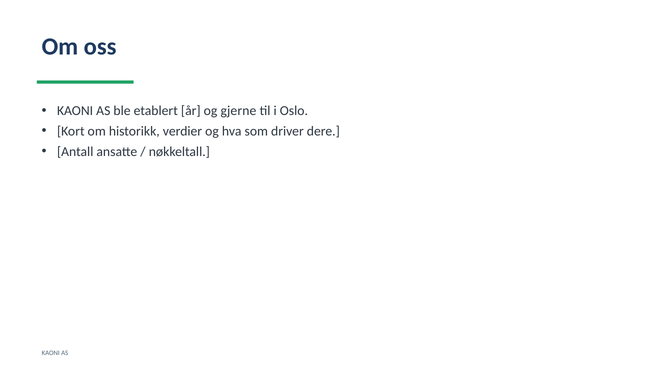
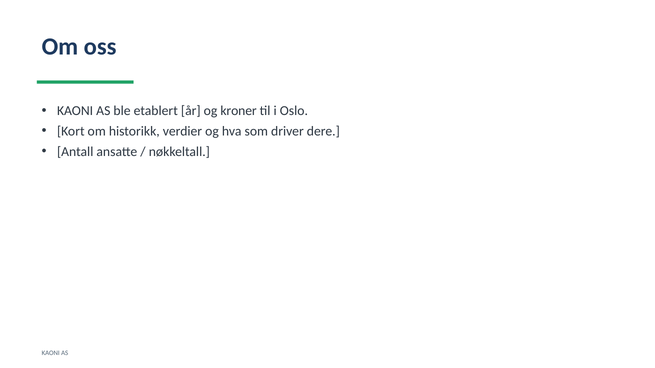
gjerne: gjerne -> kroner (239, 111)
